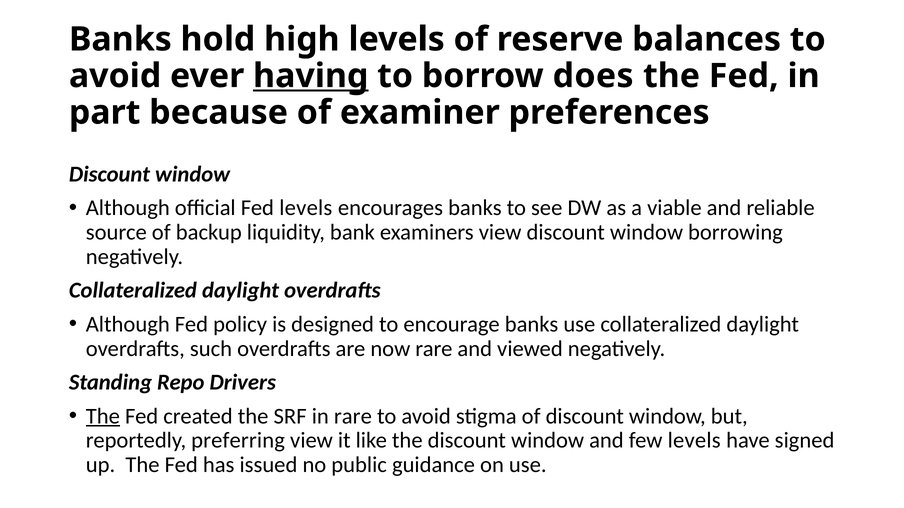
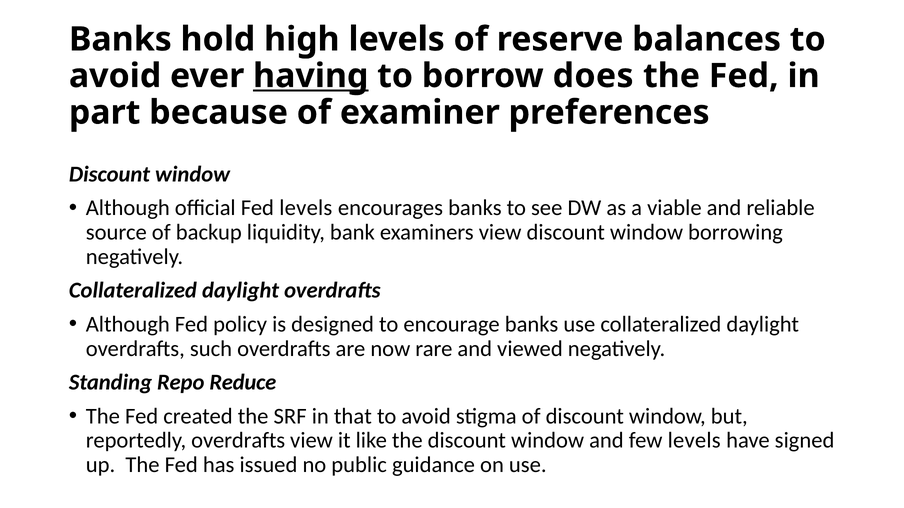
Drivers: Drivers -> Reduce (243, 383)
The underline: present -> none (103, 417)
in rare: rare -> that (353, 417)
reportedly preferring: preferring -> overdrafts (238, 441)
